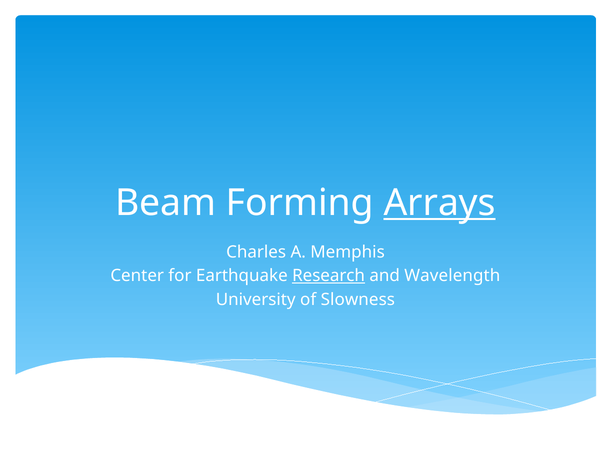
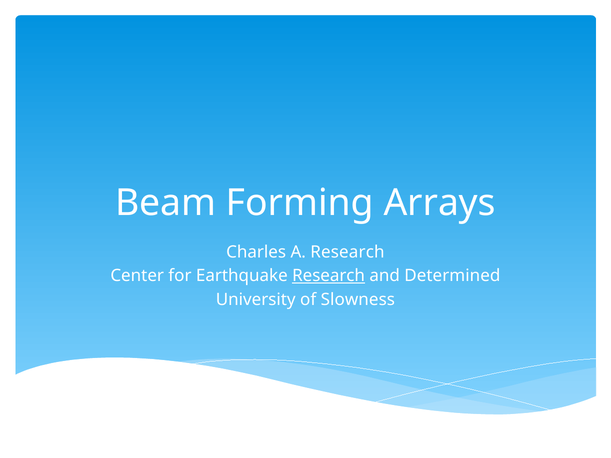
Arrays underline: present -> none (440, 203)
A Memphis: Memphis -> Research (347, 252)
Wavelength: Wavelength -> Determined (452, 276)
